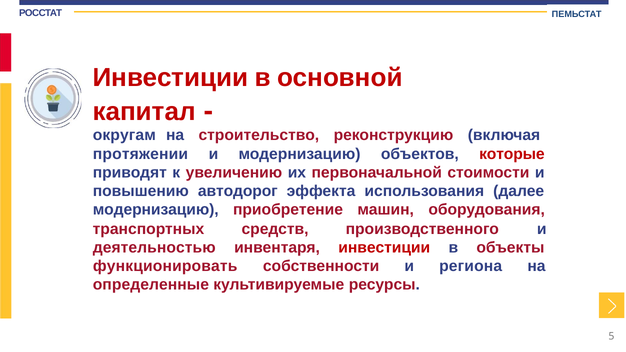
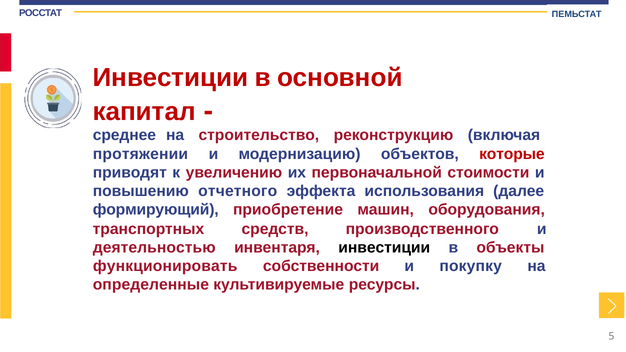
округам: округам -> среднее (124, 135)
автодорог: автодорог -> отчетного (238, 191)
модернизацию: модернизацию -> формирующий (156, 210)
инвестиции colour: red -> black (384, 248)
региона: региона -> покупку (471, 266)
